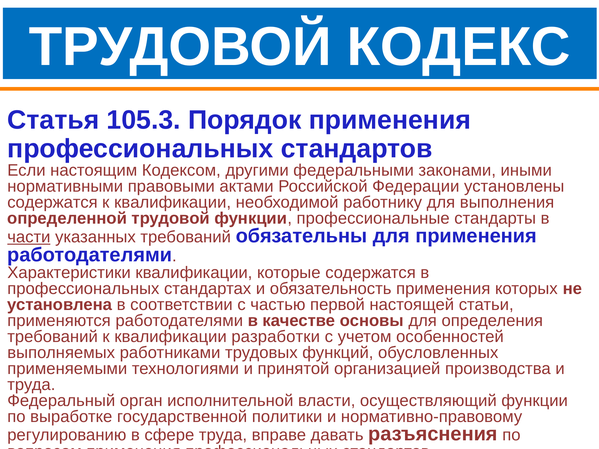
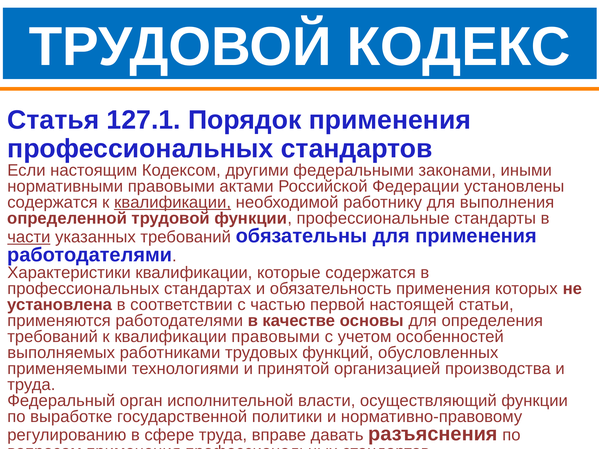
105.3: 105.3 -> 127.1 (144, 120)
квалификации underline: none -> present (173, 203)
квалификации разработки: разработки -> правовыми (276, 337)
